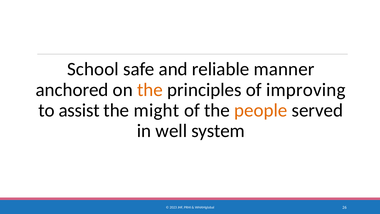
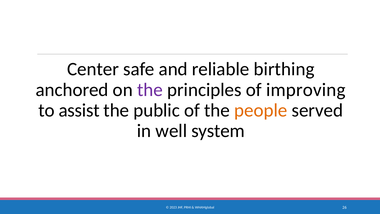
School: School -> Center (93, 69)
manner: manner -> birthing (284, 69)
the colour: orange -> purple (150, 90)
might: might -> public (157, 110)
